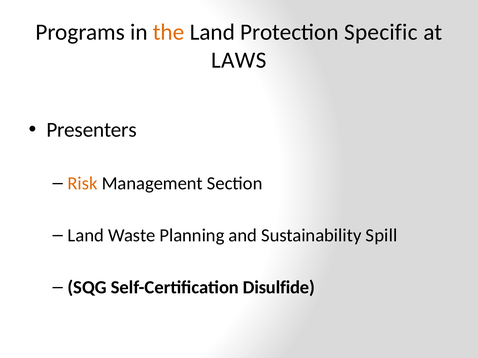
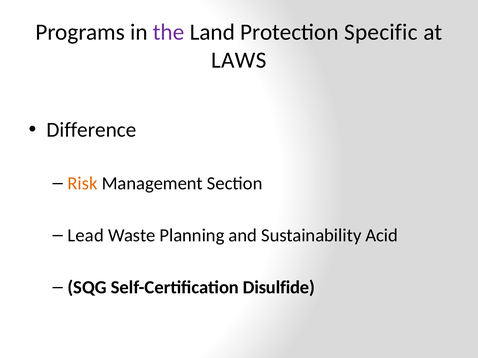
the colour: orange -> purple (169, 32)
Presenters: Presenters -> Difference (91, 130)
Land: Land -> Lead (86, 236)
Spill: Spill -> Acid (382, 236)
